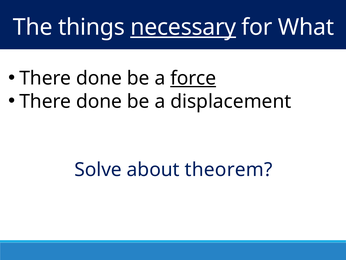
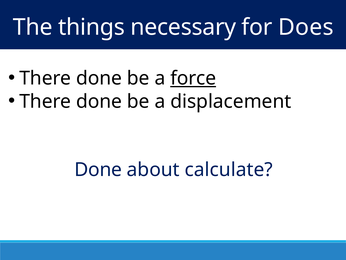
necessary underline: present -> none (183, 27)
What: What -> Does (306, 27)
Solve: Solve -> Done (98, 169)
theorem: theorem -> calculate (229, 169)
